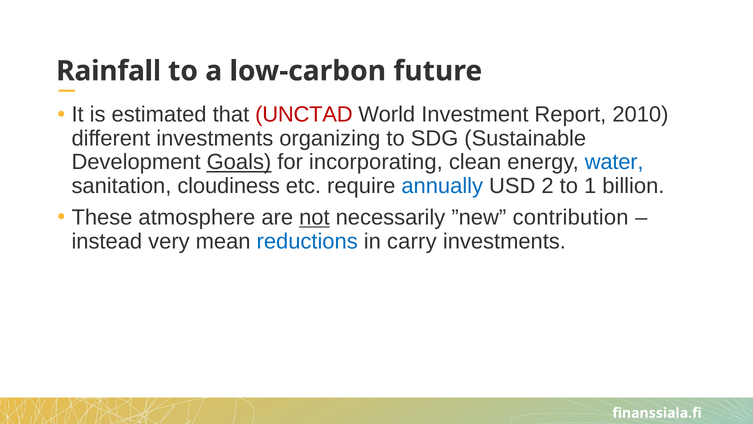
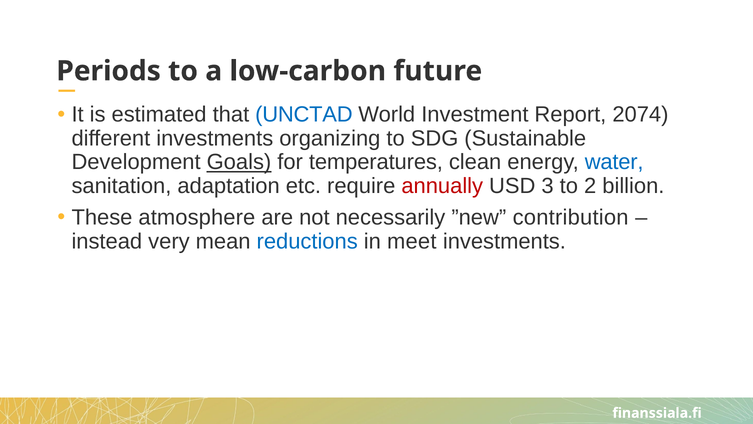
Rainfall: Rainfall -> Periods (109, 71)
UNCTAD colour: red -> blue (304, 115)
2010: 2010 -> 2074 (640, 115)
incorporating: incorporating -> temperatures (376, 162)
cloudiness: cloudiness -> adaptation (229, 186)
annually colour: blue -> red (442, 186)
2: 2 -> 3 (548, 186)
1: 1 -> 2 (590, 186)
not underline: present -> none (314, 217)
carry: carry -> meet (412, 241)
